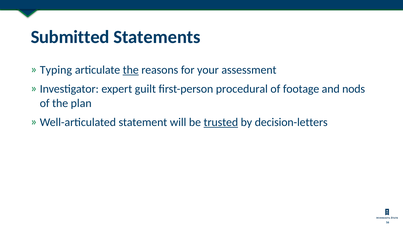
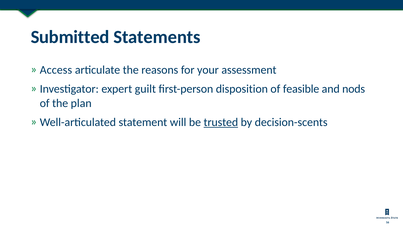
Typing: Typing -> Access (56, 70)
the underline: present -> none (131, 70)
procedural: procedural -> disposition (242, 89)
footage: footage -> feasible (301, 89)
decision-letters: decision-letters -> decision-scents (291, 122)
